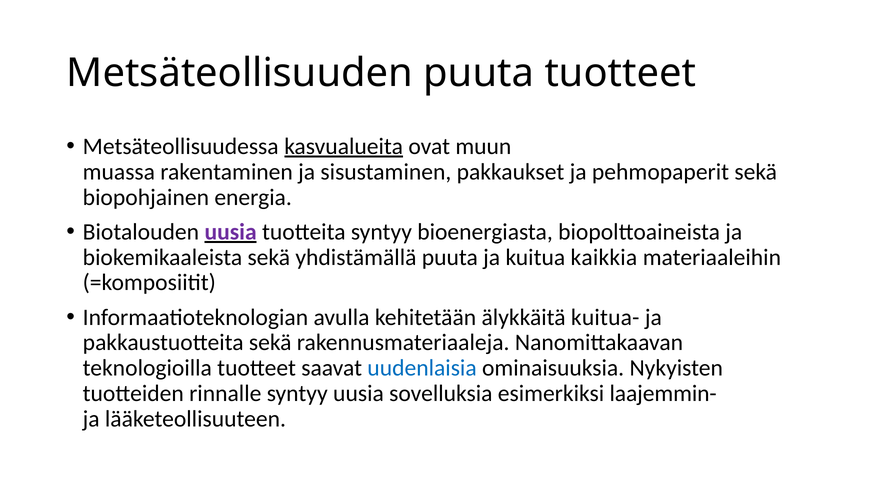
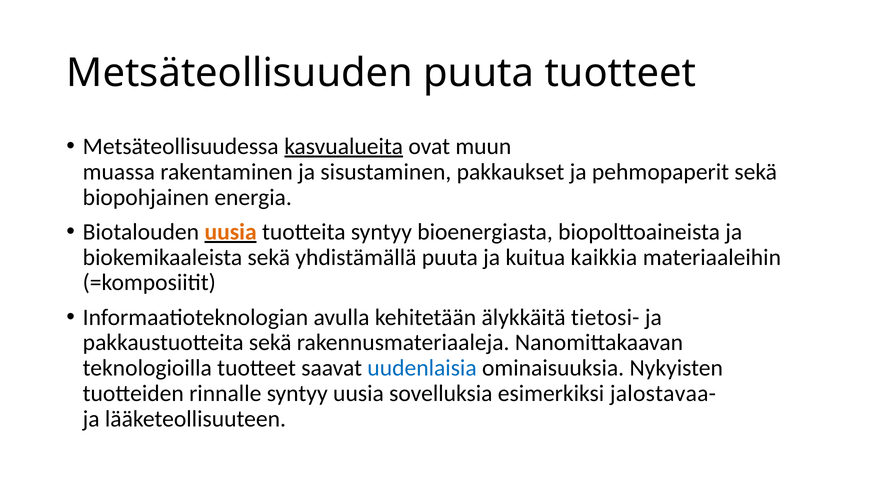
uusia colour: purple -> orange (231, 232)
kuitua-: kuitua- -> tietosi- (605, 317)
laajemmin-: laajemmin- -> jalostavaa- (663, 394)
